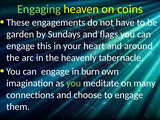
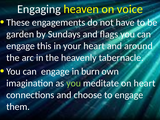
Engaging colour: light green -> white (39, 9)
coins: coins -> voice (130, 9)
on many: many -> heart (145, 83)
